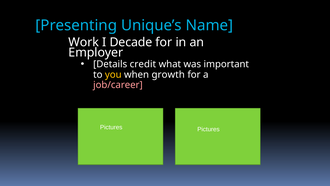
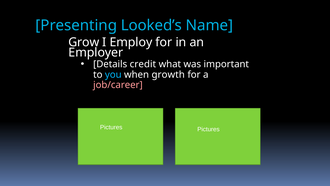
Unique’s: Unique’s -> Looked’s (151, 25)
Work: Work -> Grow (84, 42)
Decade: Decade -> Employ (131, 42)
you colour: yellow -> light blue (113, 74)
